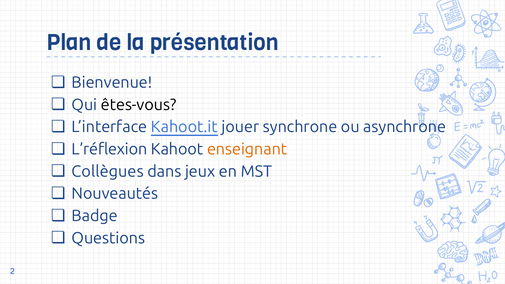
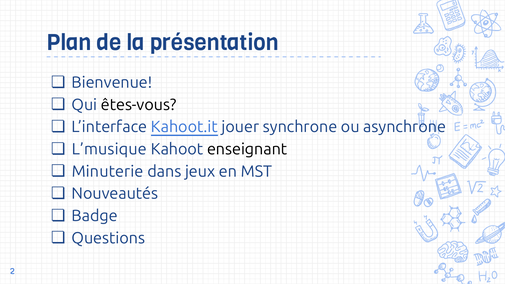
L’réflexion: L’réflexion -> L’musique (109, 149)
enseignant colour: orange -> black (247, 149)
Collègues: Collègues -> Minuterie (108, 171)
